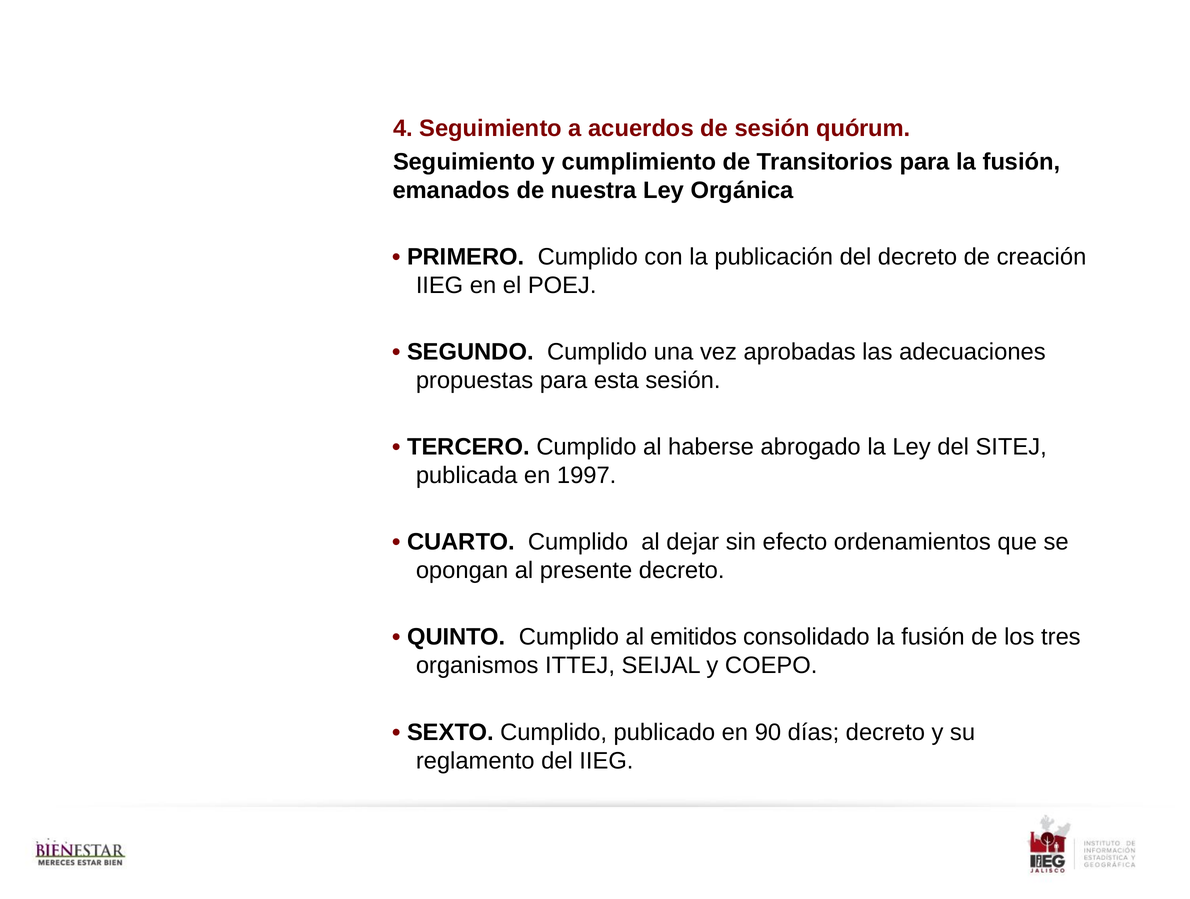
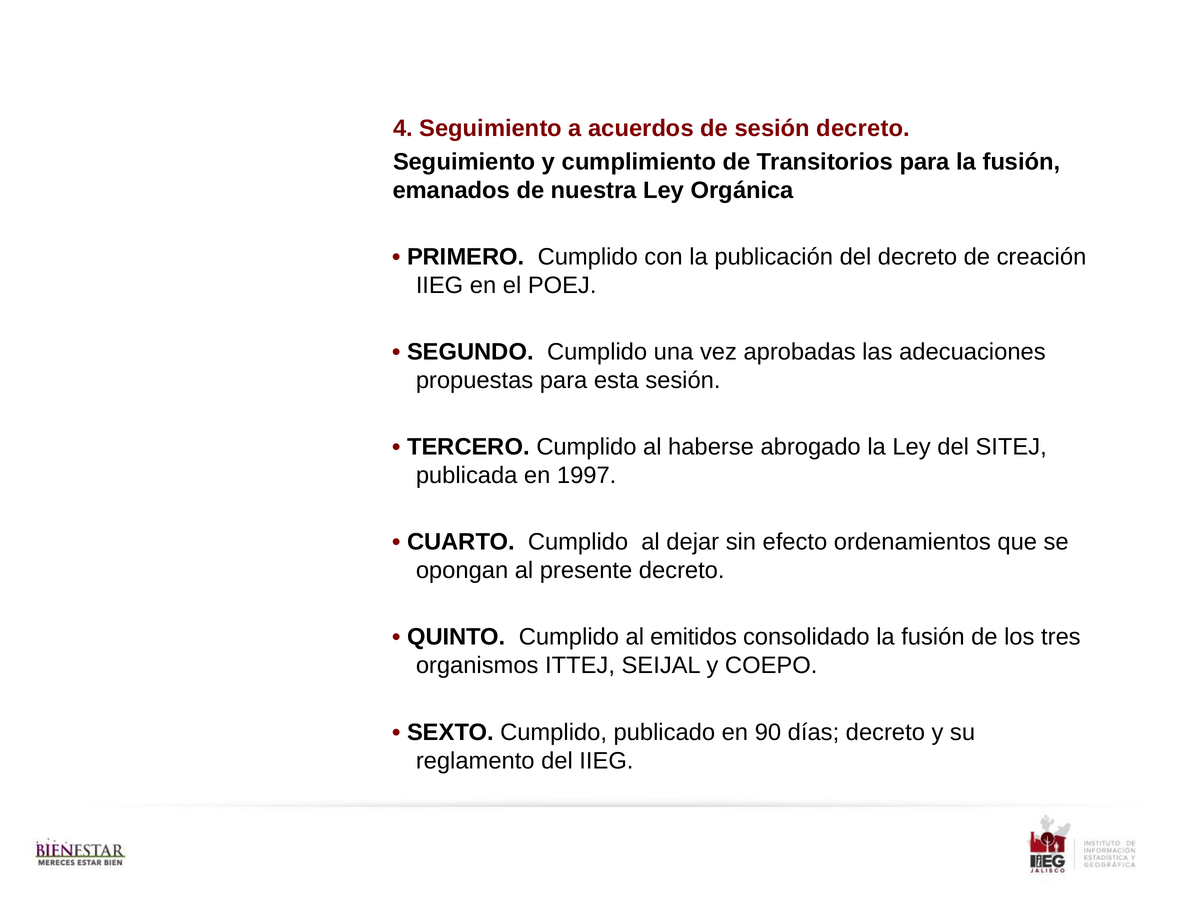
sesión quórum: quórum -> decreto (863, 128)
